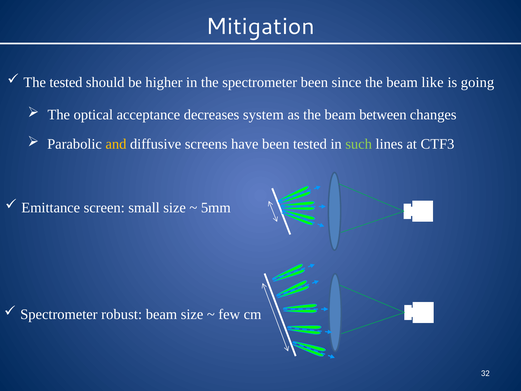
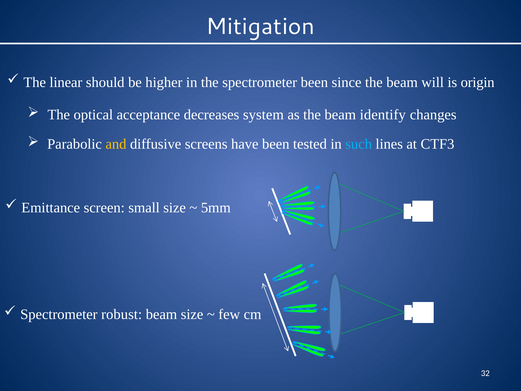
The tested: tested -> linear (66, 82)
like: like -> will (433, 82)
going: going -> origin (478, 82)
between: between -> identify (383, 115)
such colour: light green -> light blue (359, 144)
